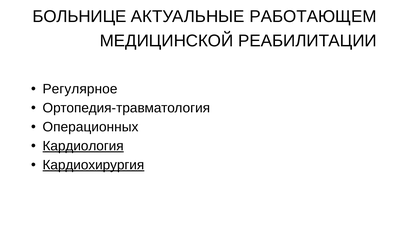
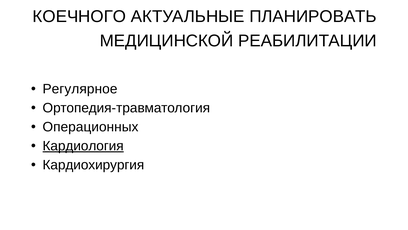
БОЛЬНИЦЕ: БОЛЬНИЦЕ -> КОЕЧНОГО (79, 17)
РАБОТАЮЩЕМ: РАБОТАЮЩЕМ -> ПЛАНИРОВАТЬ (313, 17)
Кардиохирургия underline: present -> none (93, 165)
